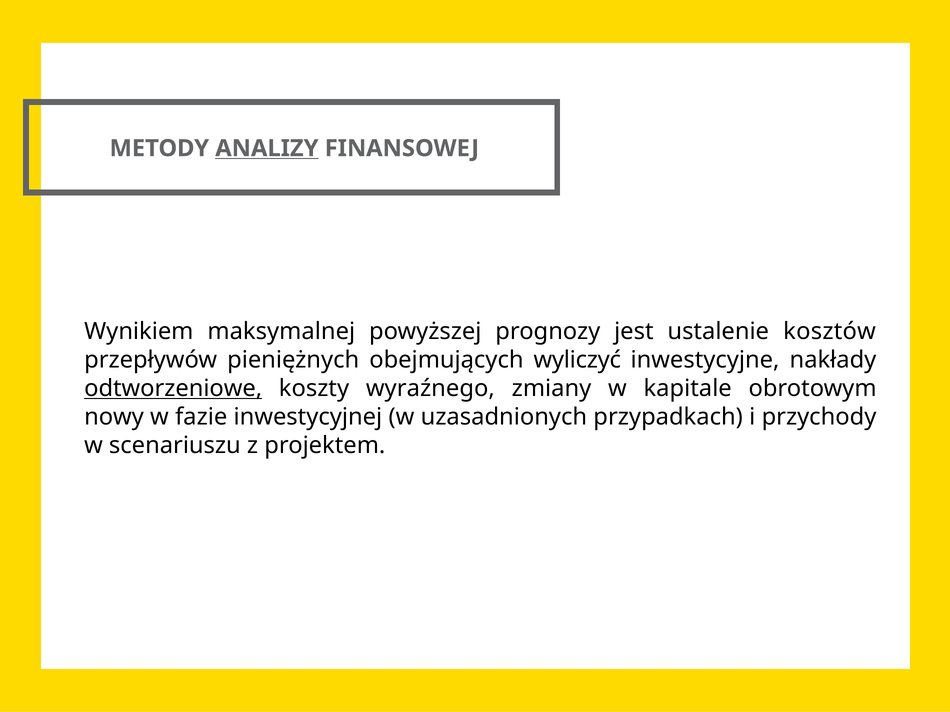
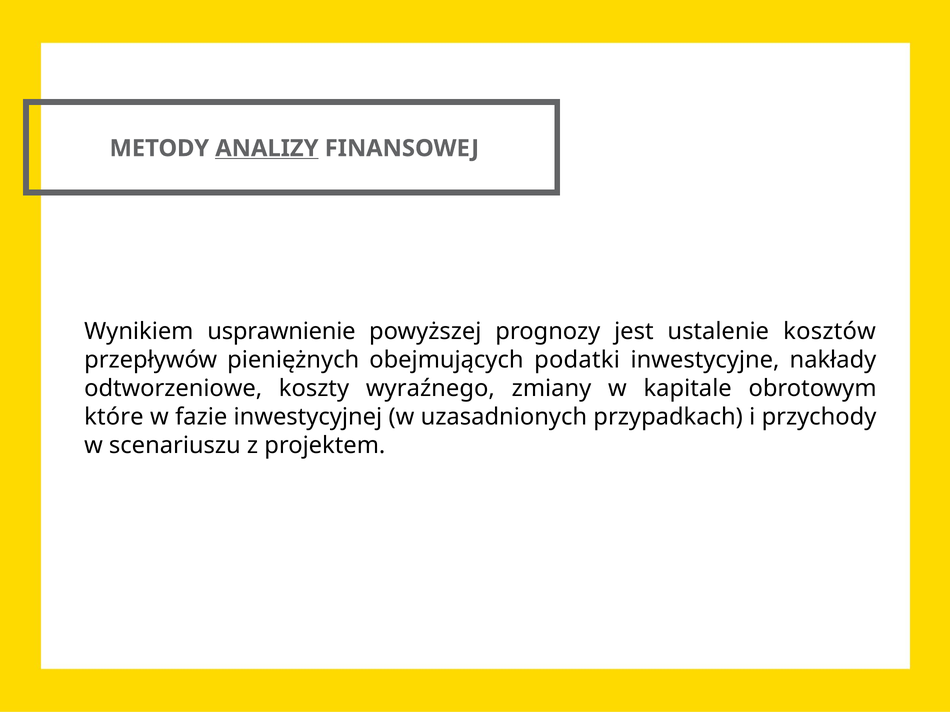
maksymalnej: maksymalnej -> usprawnienie (281, 332)
wyliczyć: wyliczyć -> podatki (577, 360)
odtworzeniowe underline: present -> none (173, 389)
nowy: nowy -> które (114, 417)
